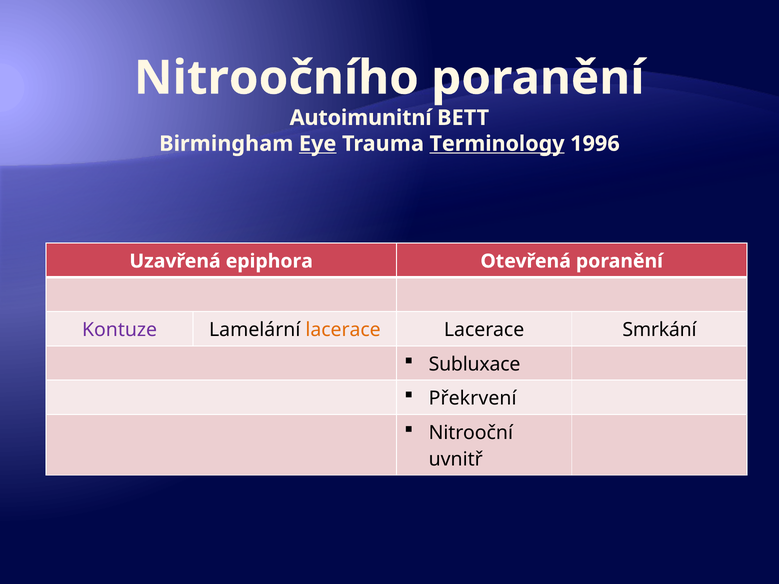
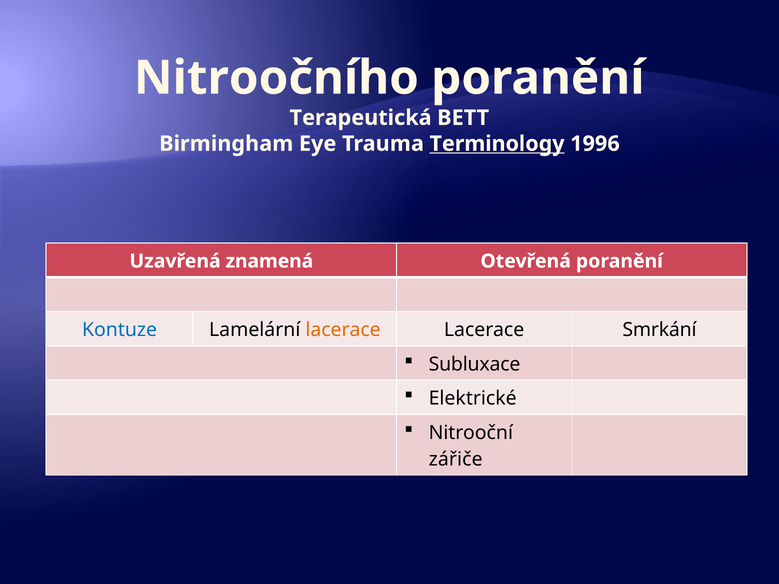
Autoimunitní: Autoimunitní -> Terapeutická (361, 118)
Eye underline: present -> none (318, 144)
epiphora: epiphora -> znamená (269, 261)
Kontuze colour: purple -> blue (120, 330)
Překrvení: Překrvení -> Elektrické (473, 399)
uvnitř: uvnitř -> zářiče (456, 459)
